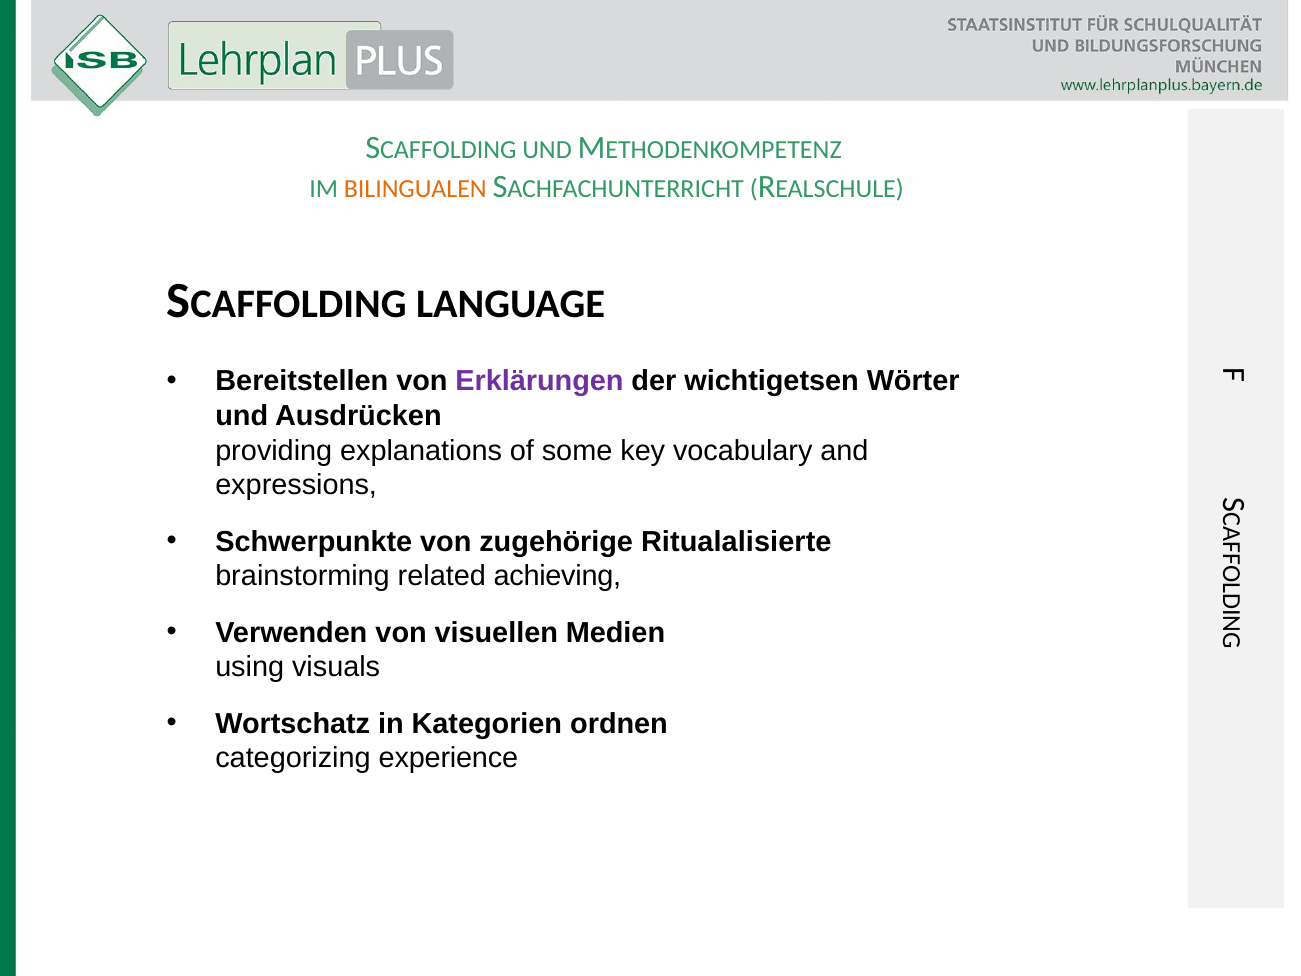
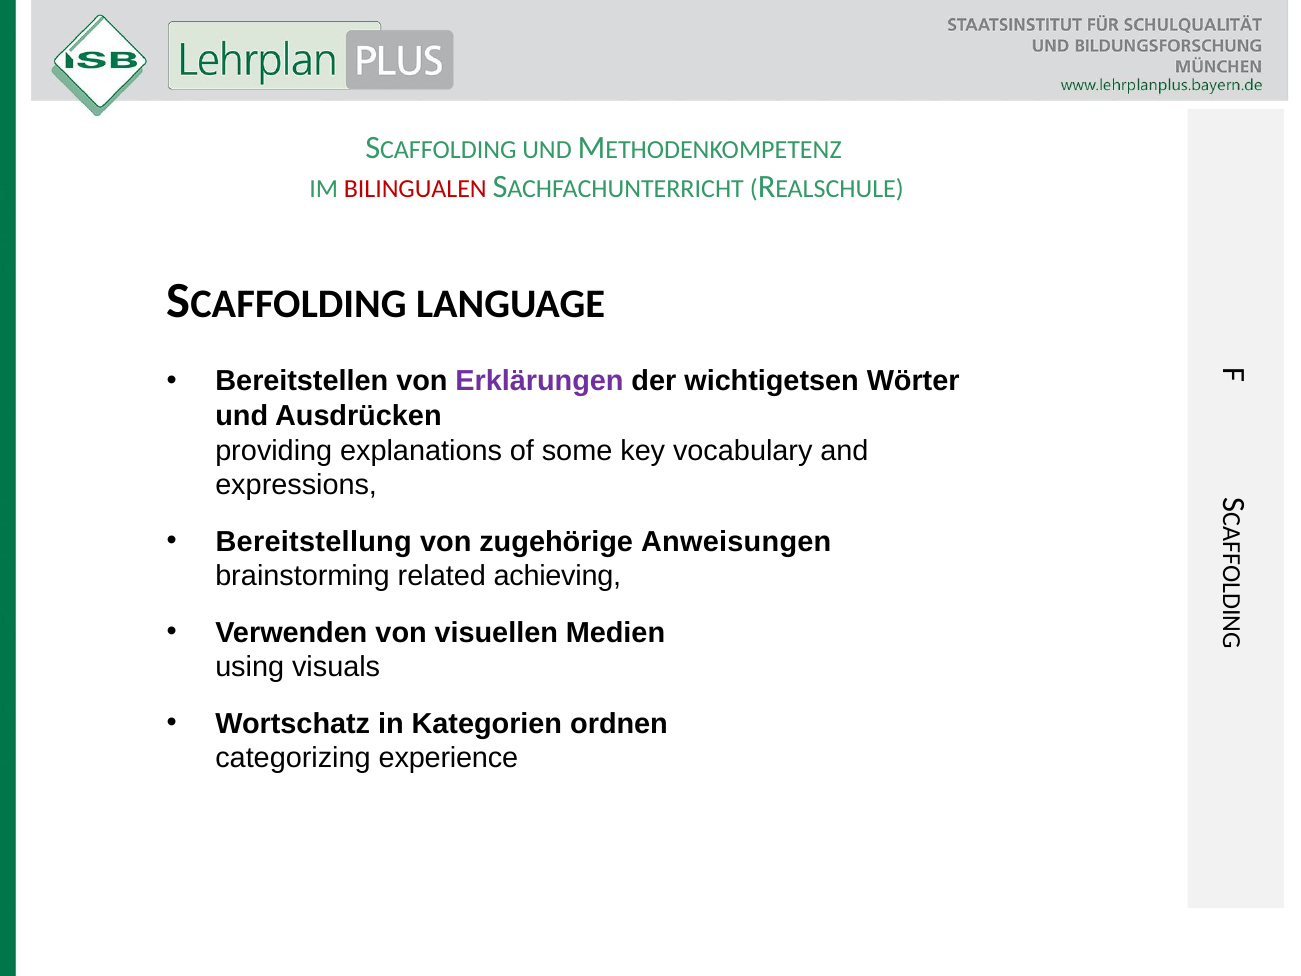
BILINGUALEN colour: orange -> red (415, 188)
Schwerpunkte: Schwerpunkte -> Bereitstellung (314, 542)
Ritualalisierte: Ritualalisierte -> Anweisungen (736, 542)
